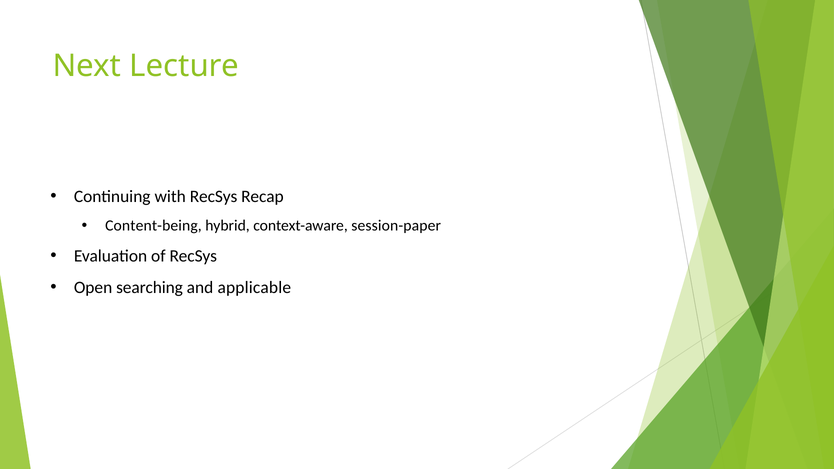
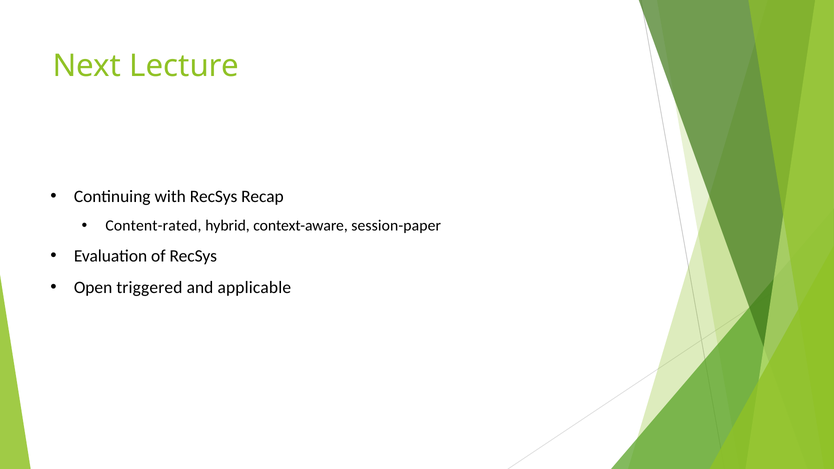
Content-being: Content-being -> Content-rated (153, 226)
searching: searching -> triggered (149, 287)
